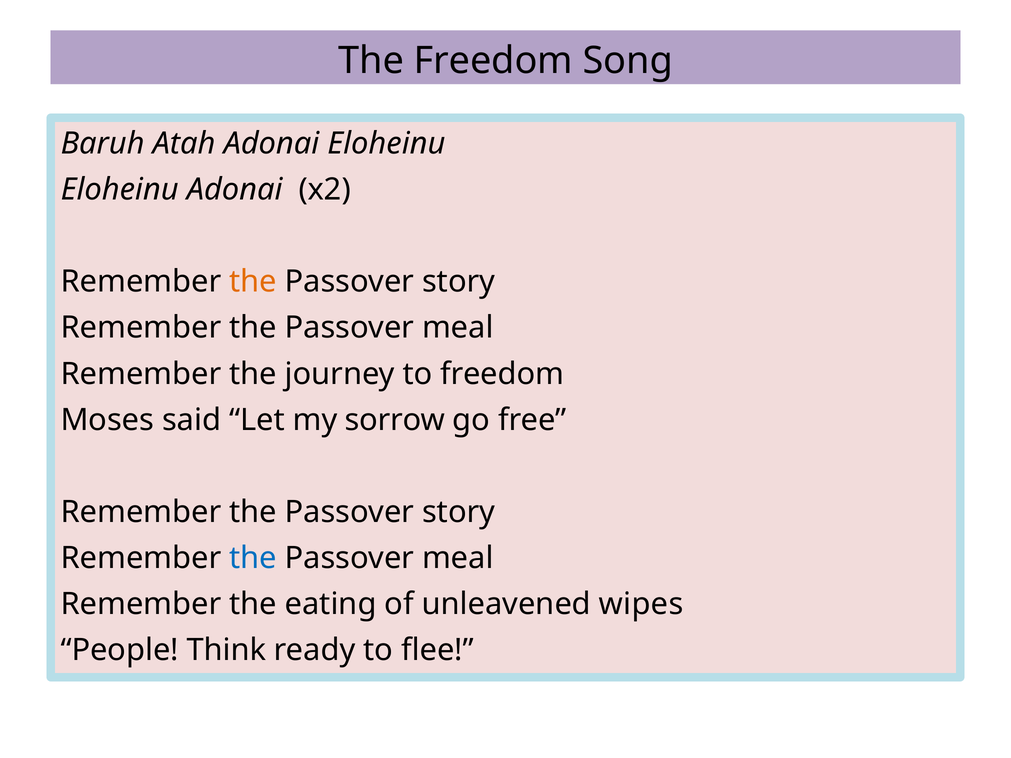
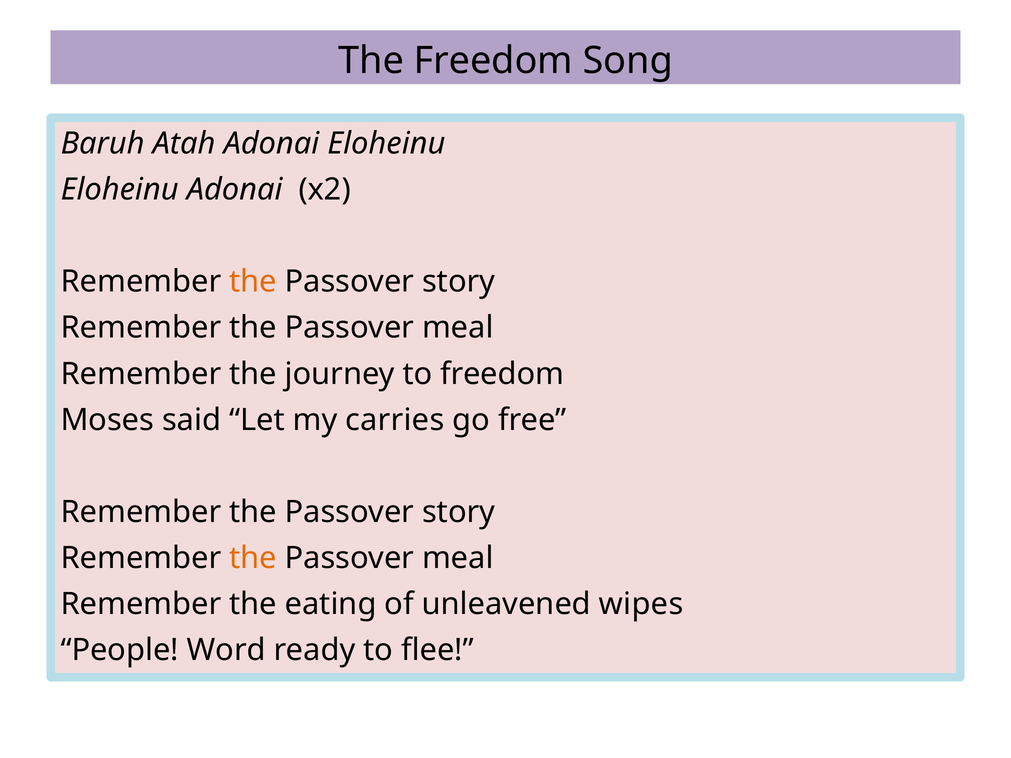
sorrow: sorrow -> carries (395, 420)
the colour: blue -> orange (253, 558)
Think: Think -> Word (226, 650)
